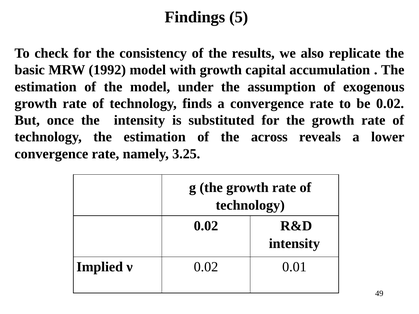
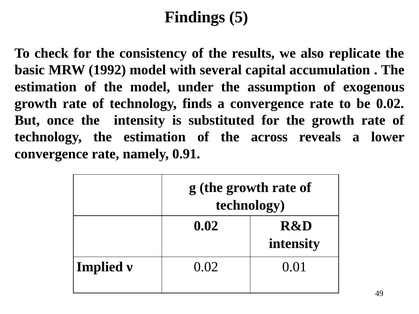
with growth: growth -> several (221, 70)
3.25: 3.25 -> 0.91 (186, 154)
